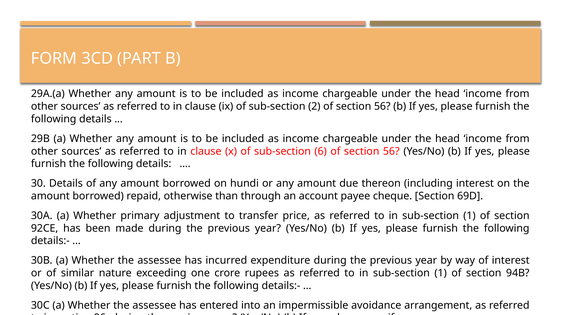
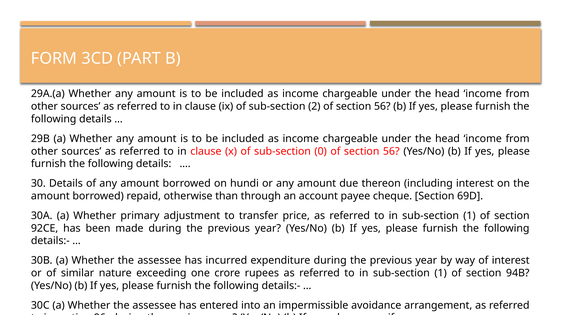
6: 6 -> 0 (321, 152)
